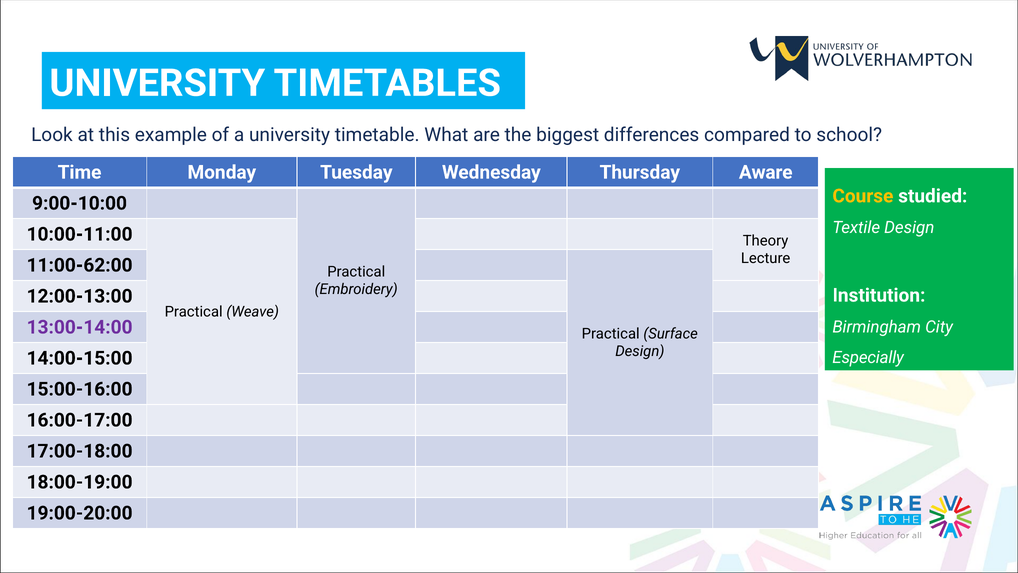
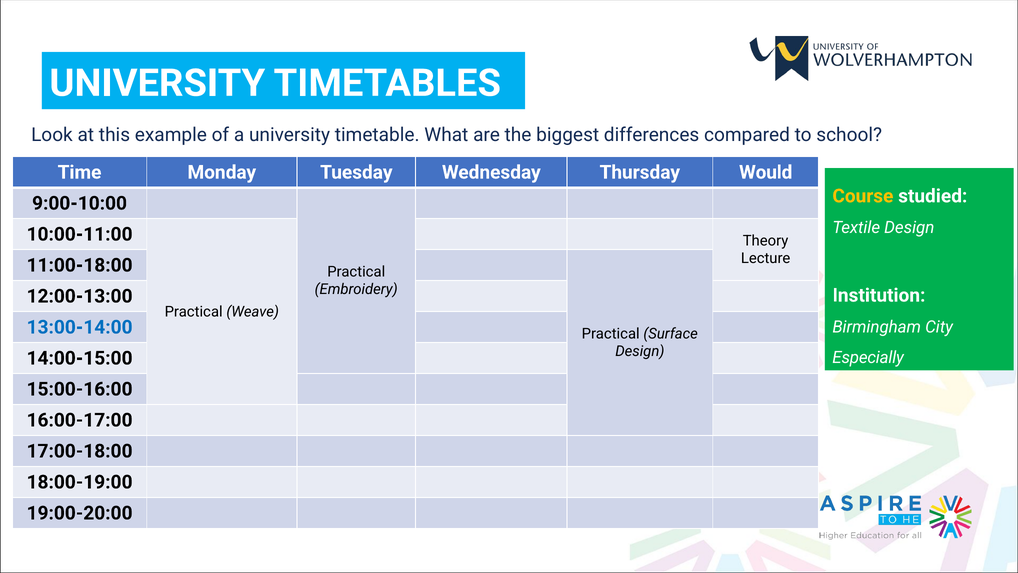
Aware: Aware -> Would (766, 172)
11:00-62:00: 11:00-62:00 -> 11:00-18:00 (80, 265)
13:00-14:00 colour: purple -> blue (80, 327)
